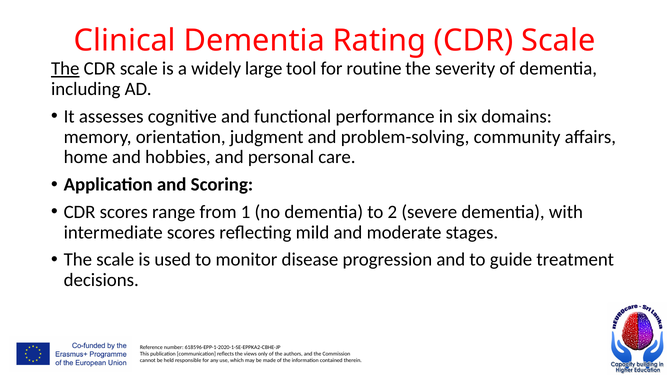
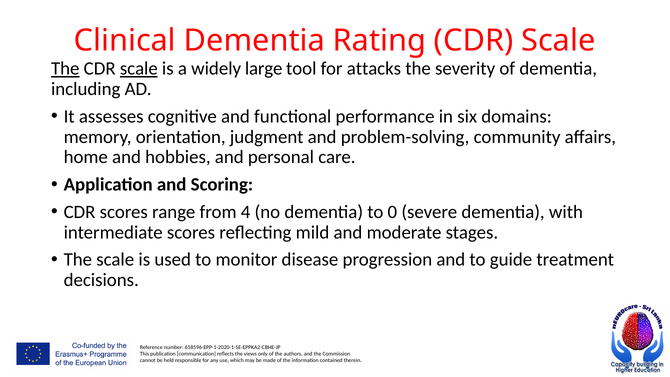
scale underline: none -> present (139, 69)
routine: routine -> attacks (374, 69)
1: 1 -> 4 (246, 212)
2: 2 -> 0 (392, 212)
